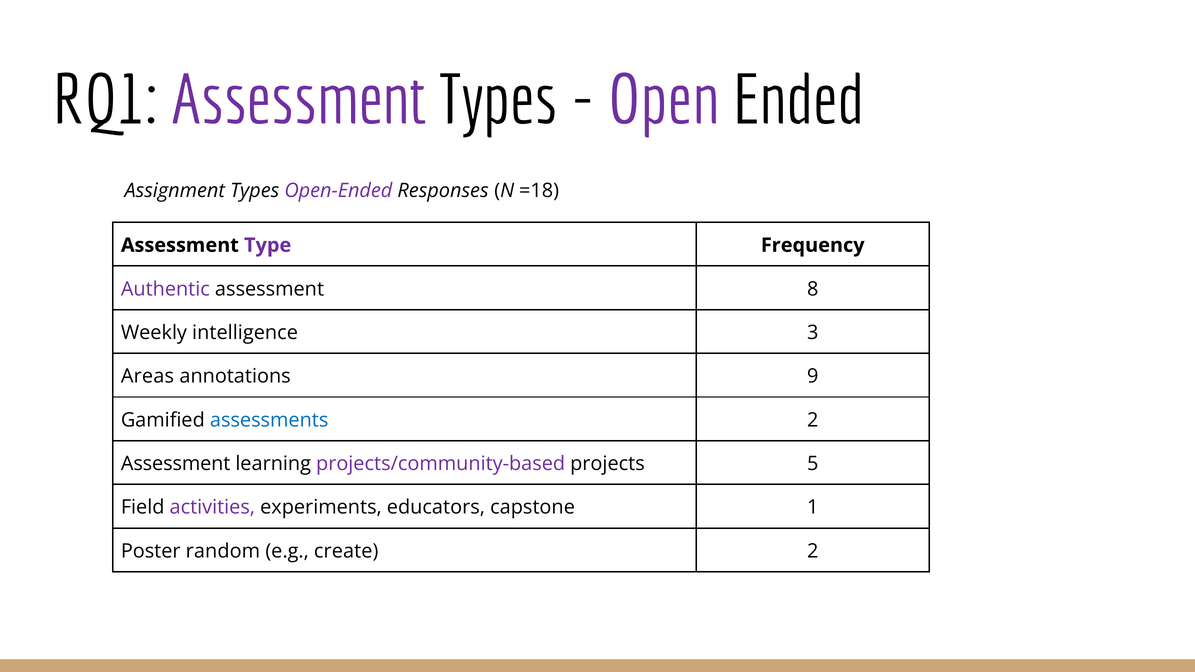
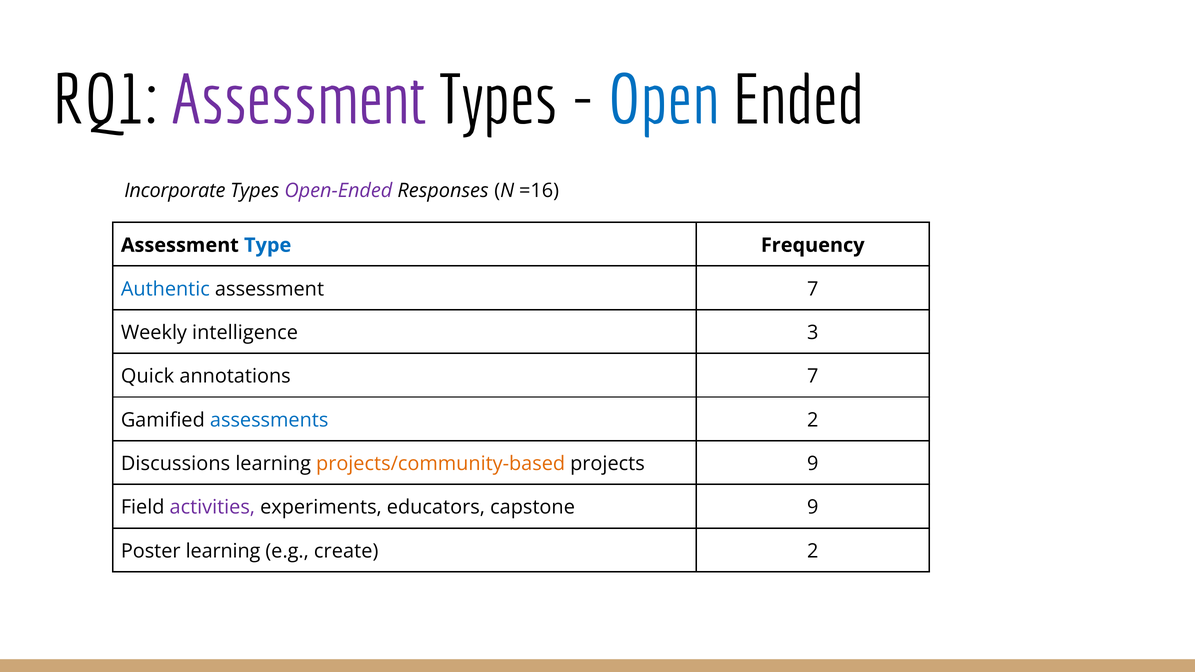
Open colour: purple -> blue (664, 101)
Assignment: Assignment -> Incorporate (175, 191)
=18: =18 -> =16 (539, 191)
Type colour: purple -> blue (268, 245)
Authentic colour: purple -> blue (165, 289)
assessment 8: 8 -> 7 (813, 289)
Areas: Areas -> Quick (148, 376)
annotations 9: 9 -> 7 (813, 376)
Assessment: Assessment -> Discussions (176, 464)
projects/community-based colour: purple -> orange (441, 464)
projects 5: 5 -> 9 (813, 464)
capstone 1: 1 -> 9 (813, 508)
Poster random: random -> learning (223, 551)
